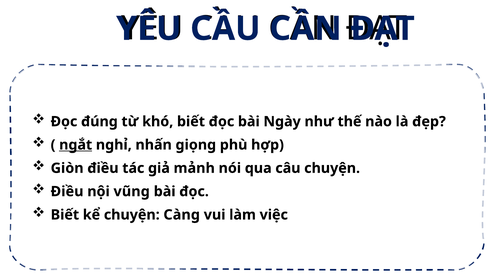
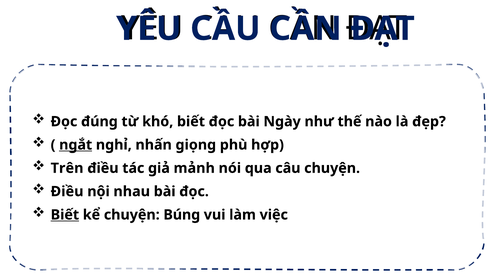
Giòn: Giòn -> Trên (67, 168)
vũng: vũng -> nhau (132, 191)
Biết underline: none -> present (65, 214)
Càng: Càng -> Búng (182, 214)
